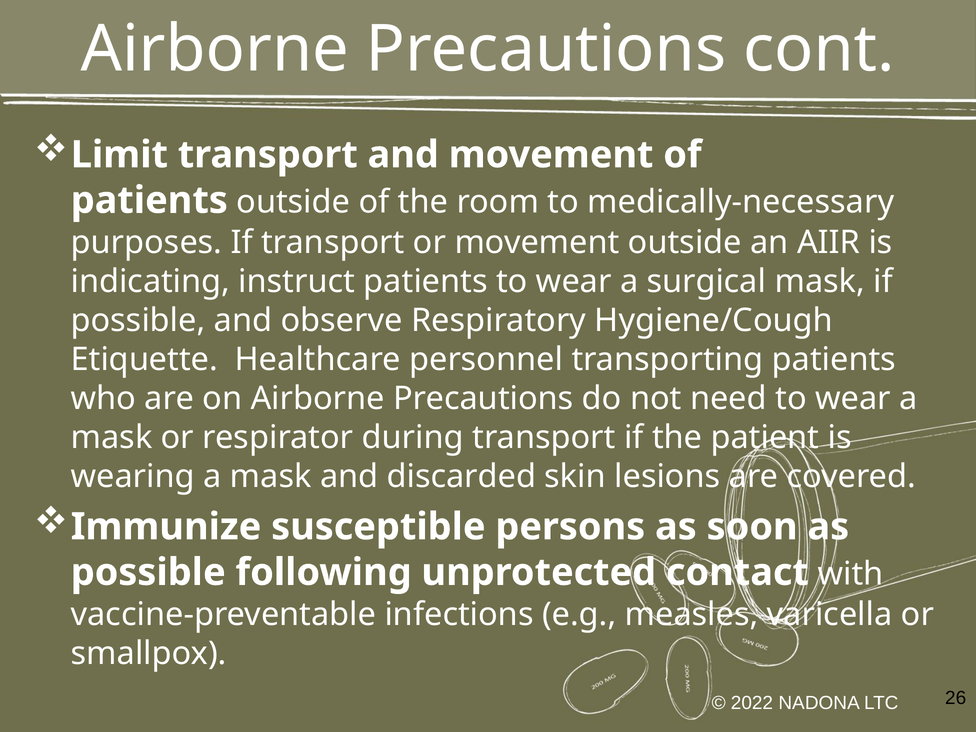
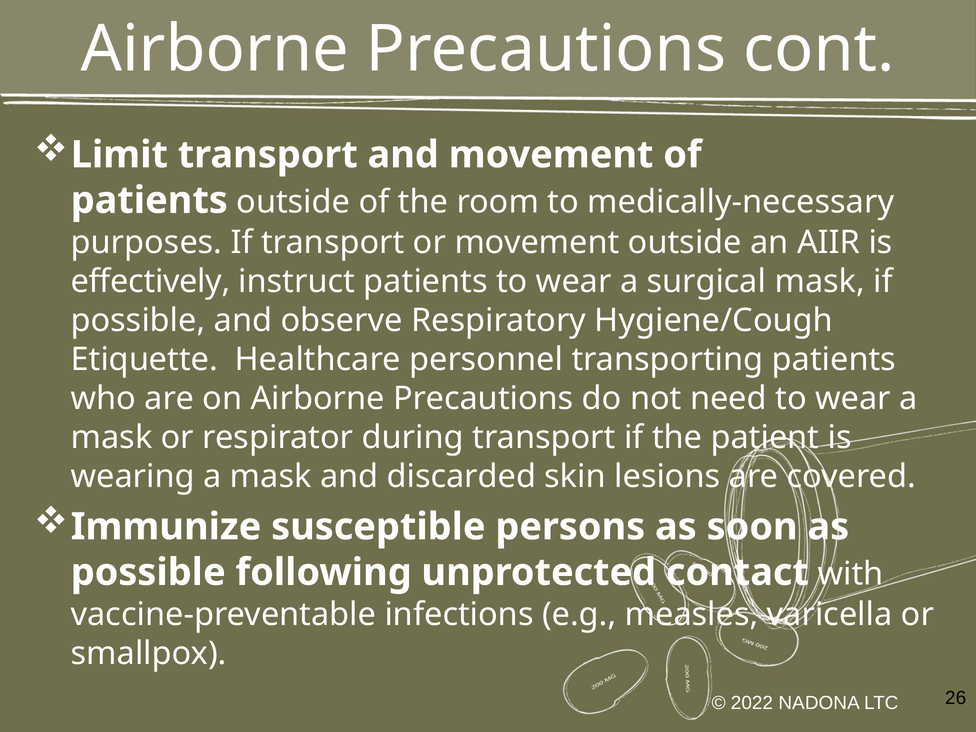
indicating: indicating -> effectively (151, 281)
